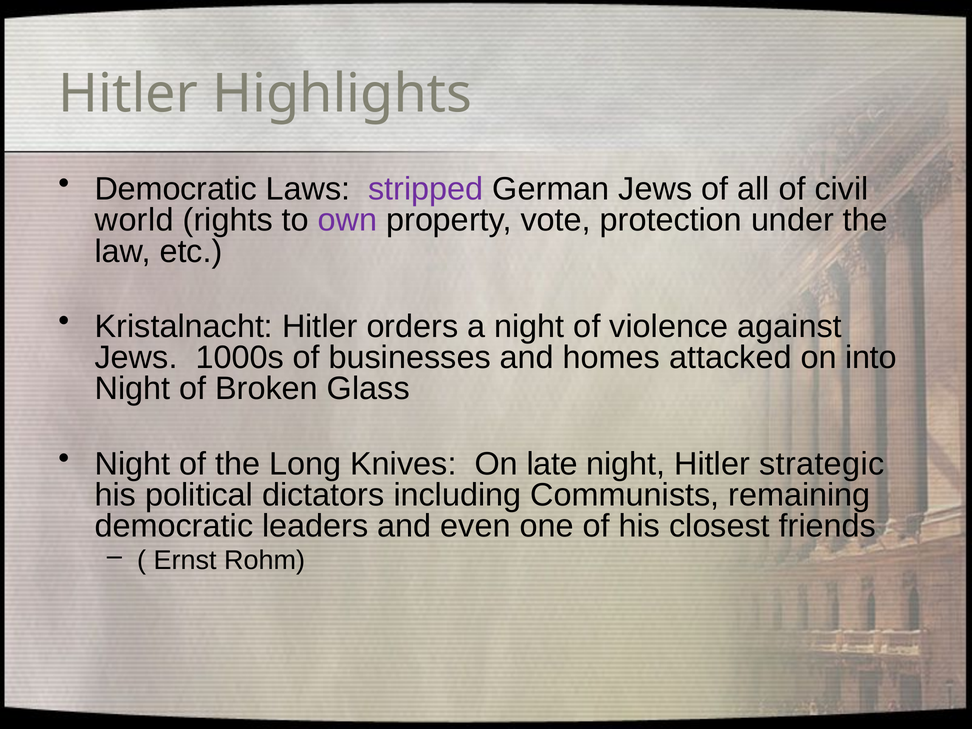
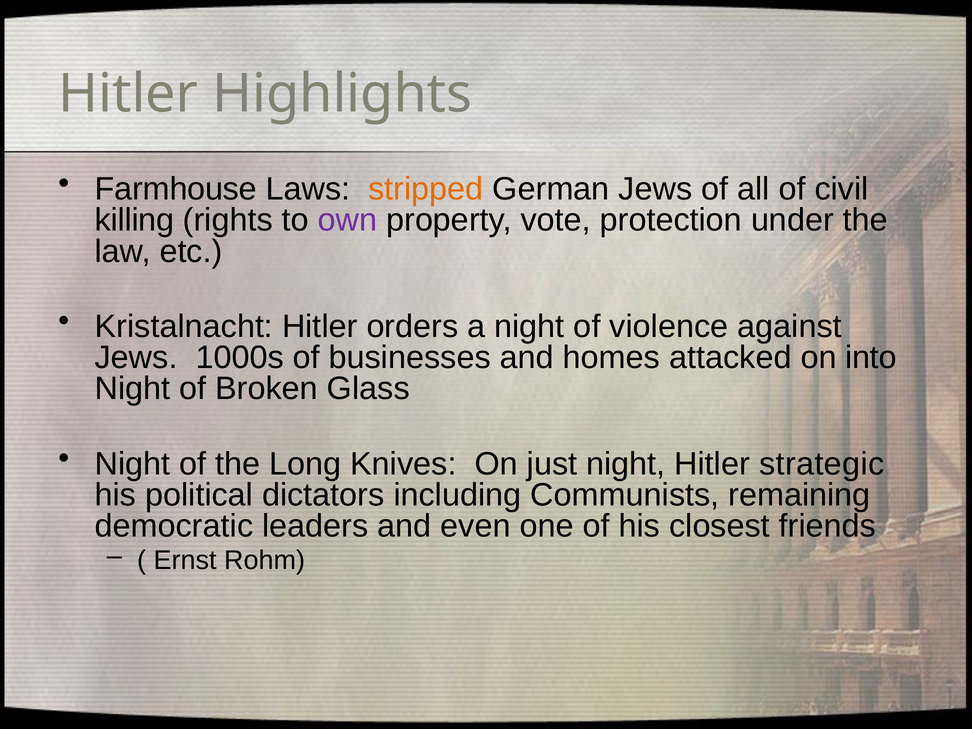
Democratic: Democratic -> Farmhouse (176, 189)
stripped colour: purple -> orange (426, 189)
world: world -> killing (135, 220)
late: late -> just (552, 464)
